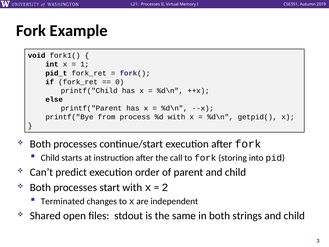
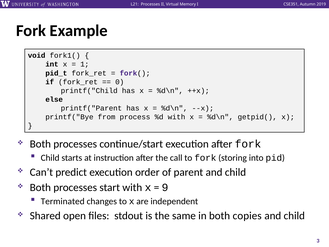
2: 2 -> 9 (165, 187)
strings: strings -> copies (247, 216)
